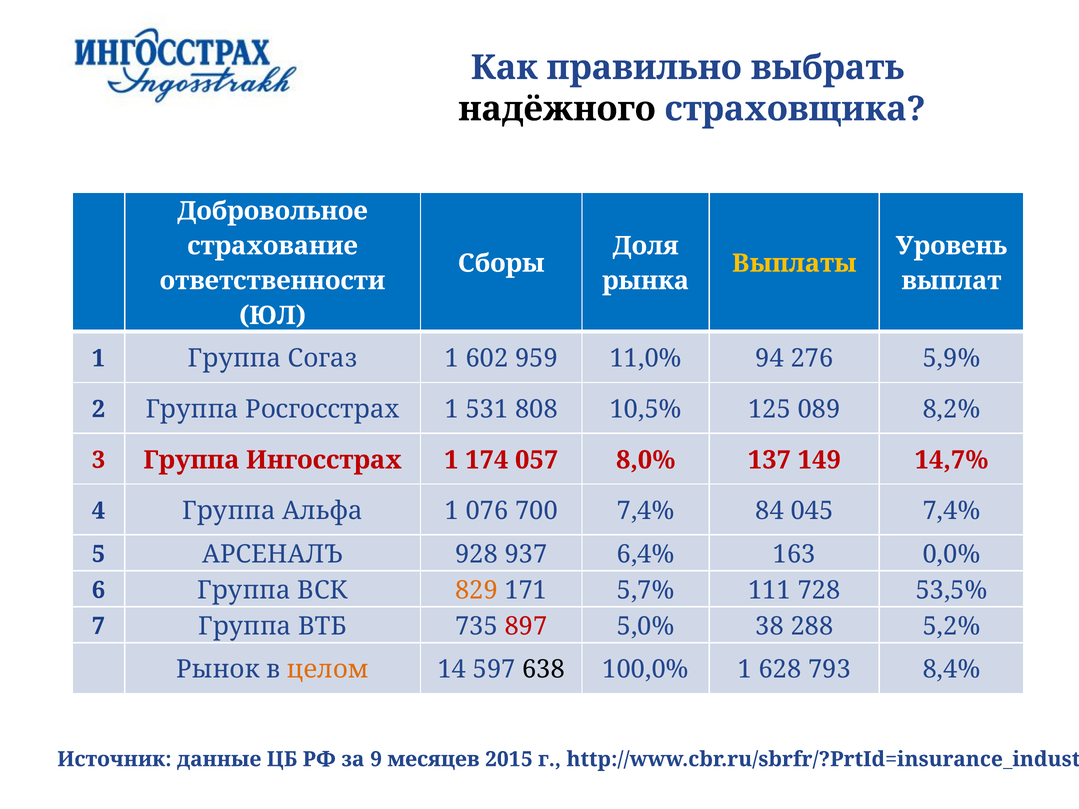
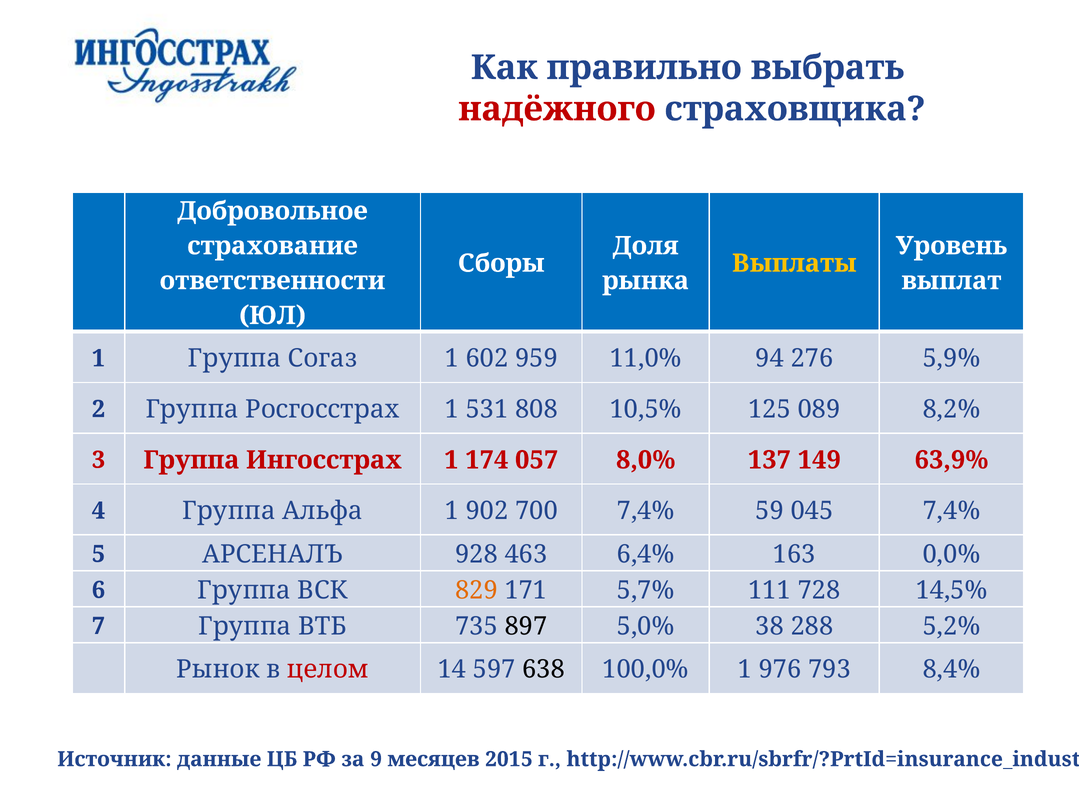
надёжного colour: black -> red (557, 109)
14,7%: 14,7% -> 63,9% (951, 460)
076: 076 -> 902 (487, 511)
84: 84 -> 59 (770, 511)
937: 937 -> 463 (526, 554)
53,5%: 53,5% -> 14,5% (952, 590)
897 colour: red -> black (526, 626)
целом colour: orange -> red (328, 670)
628: 628 -> 976 (780, 670)
